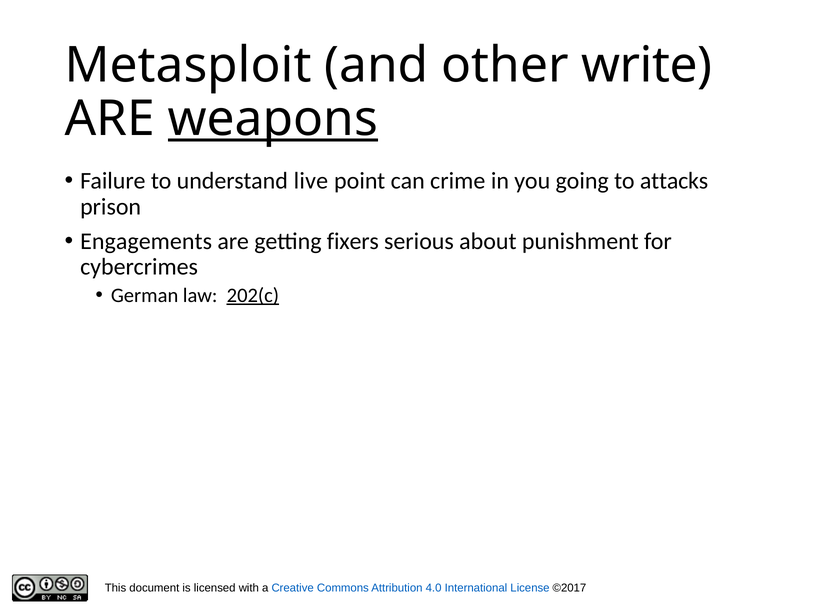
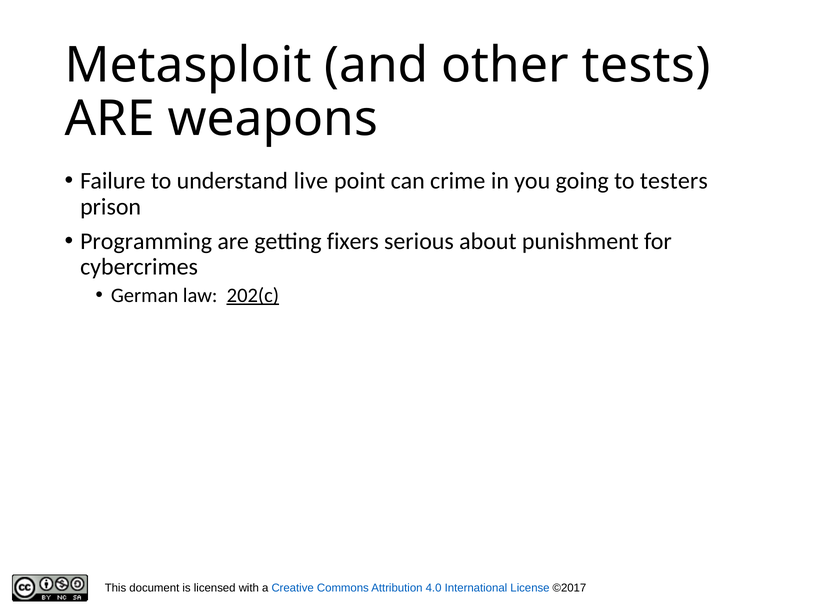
write: write -> tests (646, 65)
weapons underline: present -> none (273, 119)
attacks: attacks -> testers (674, 181)
Engagements: Engagements -> Programming (146, 241)
